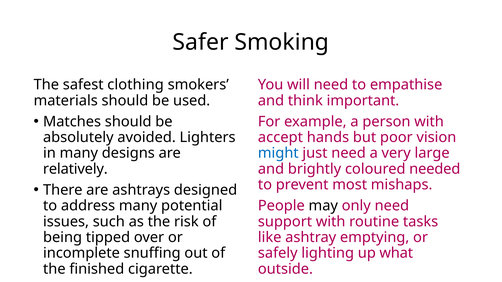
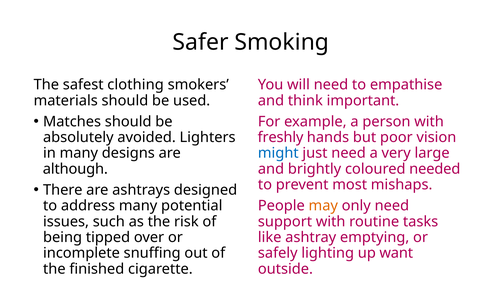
accept: accept -> freshly (281, 138)
relatively: relatively -> although (75, 169)
may colour: black -> orange (323, 206)
what: what -> want (396, 253)
